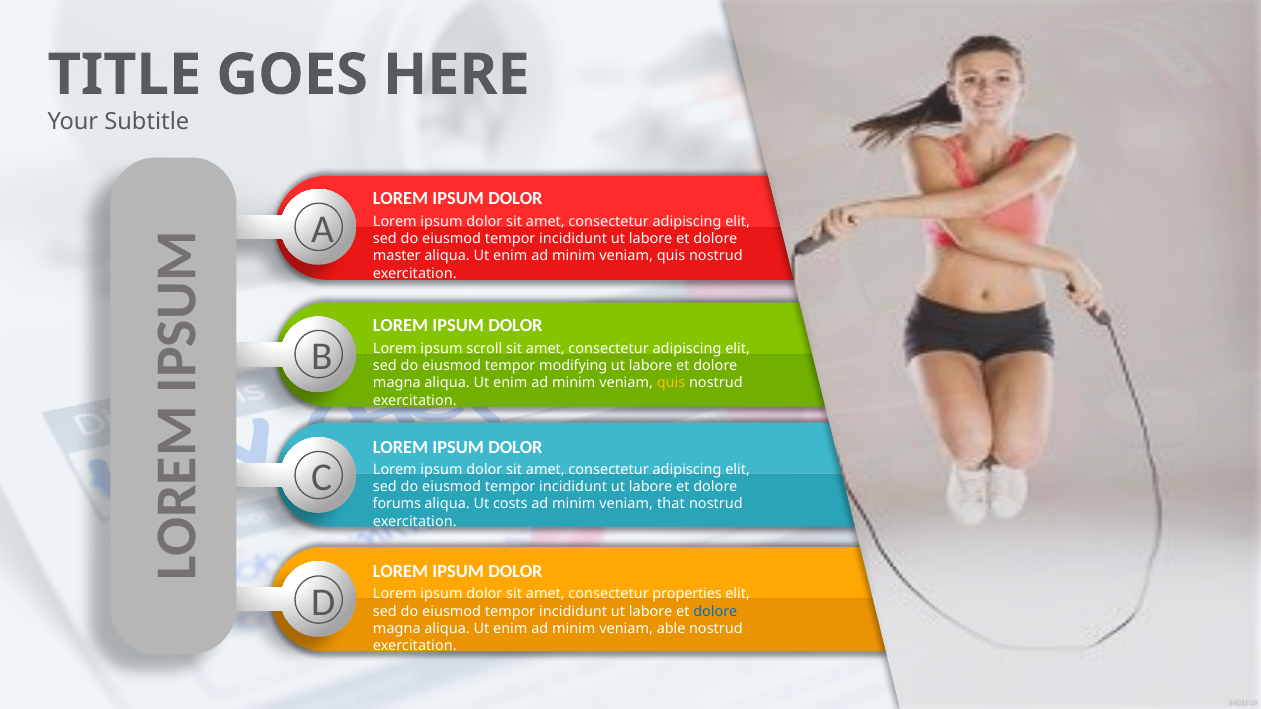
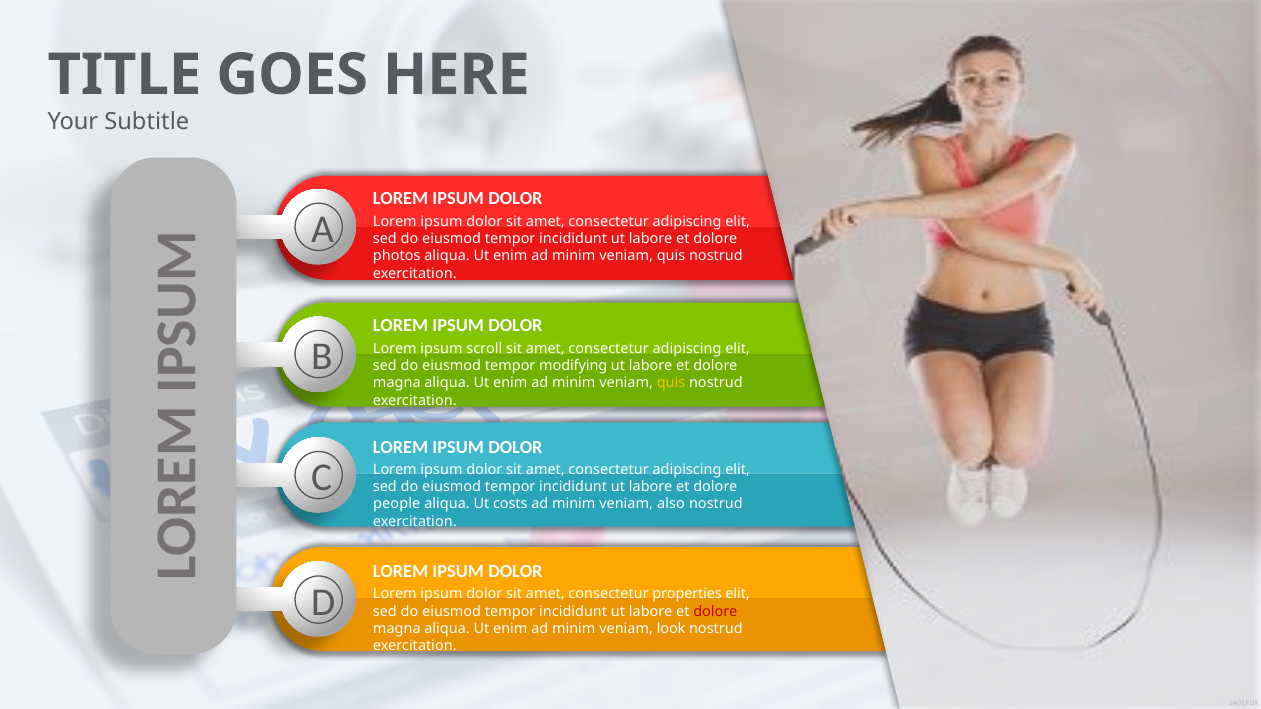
master: master -> photos (397, 256)
forums: forums -> people (397, 504)
that: that -> also (671, 504)
dolore colour: blue -> red (715, 612)
able: able -> look (671, 629)
